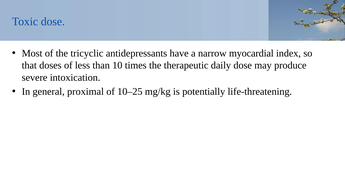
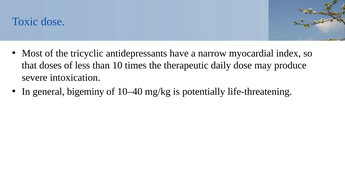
proximal: proximal -> bigeminy (86, 92)
10–25: 10–25 -> 10–40 (130, 92)
